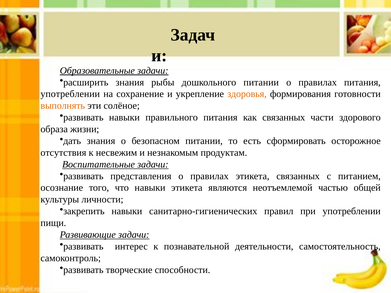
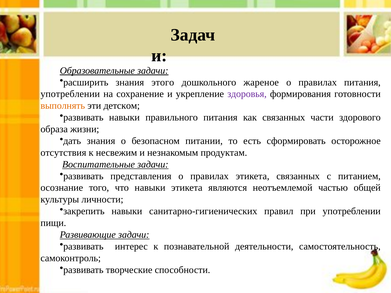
рыбы: рыбы -> этого (163, 82)
дошкольного питании: питании -> жареное (261, 82)
здоровья colour: orange -> purple (247, 94)
солёное: солёное -> детском (122, 106)
